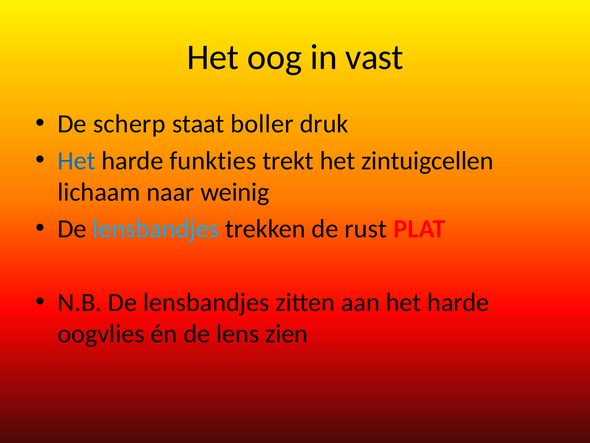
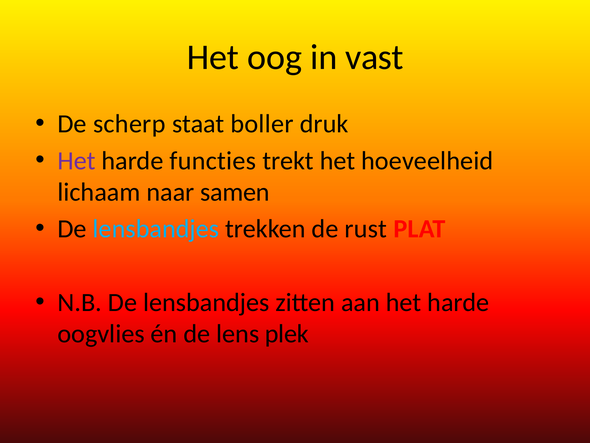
Het colour: blue -> purple (77, 160)
funkties: funkties -> functies (213, 160)
zintuigcellen: zintuigcellen -> hoeveelheid (427, 160)
weinig: weinig -> samen (235, 192)
zien: zien -> plek (287, 334)
